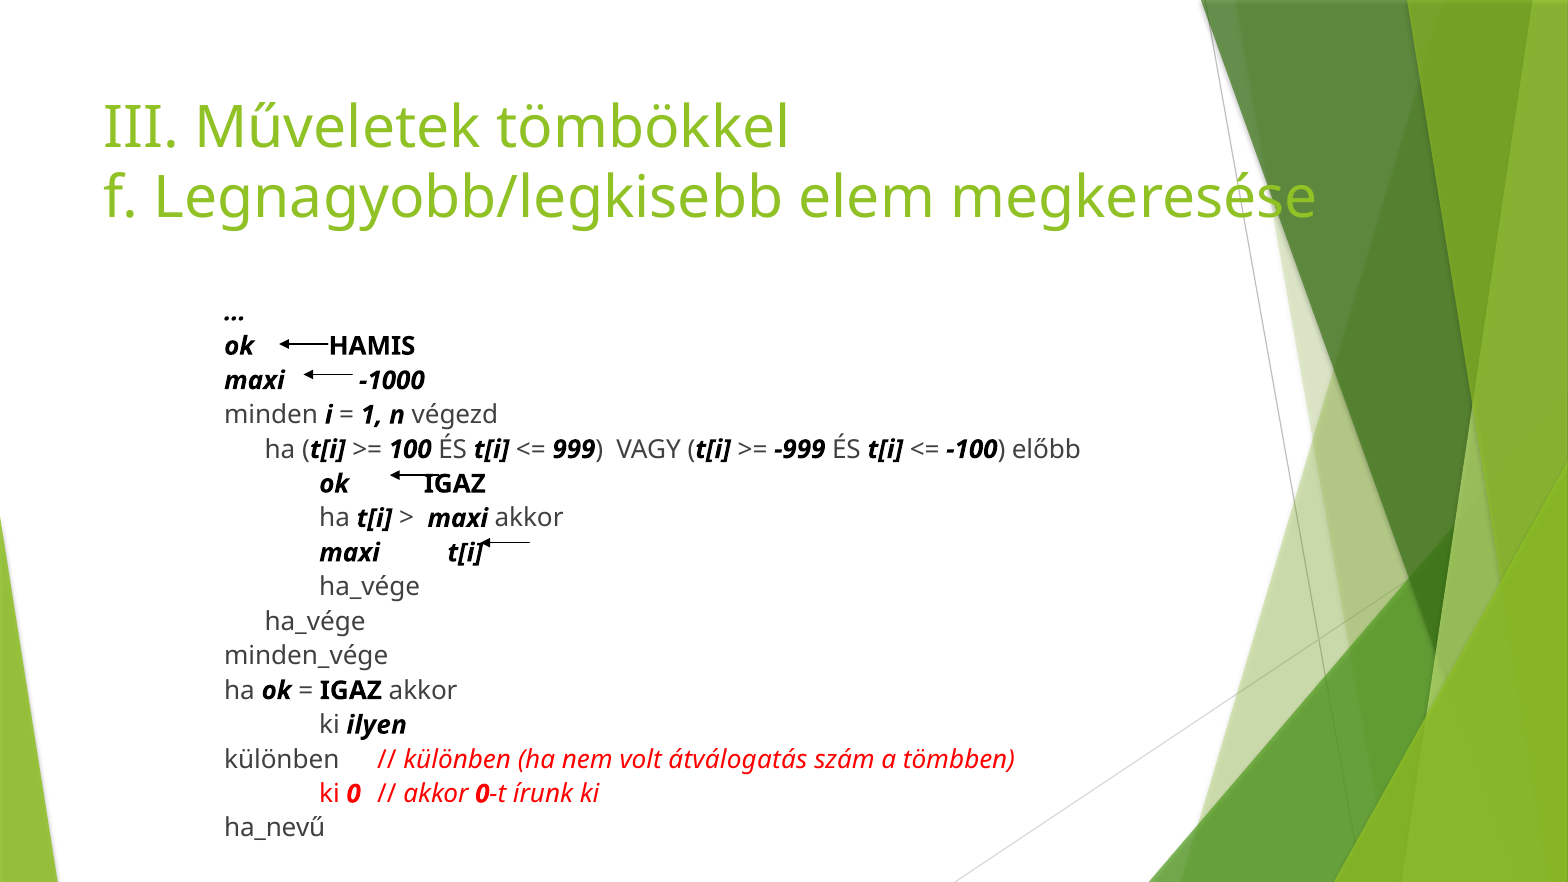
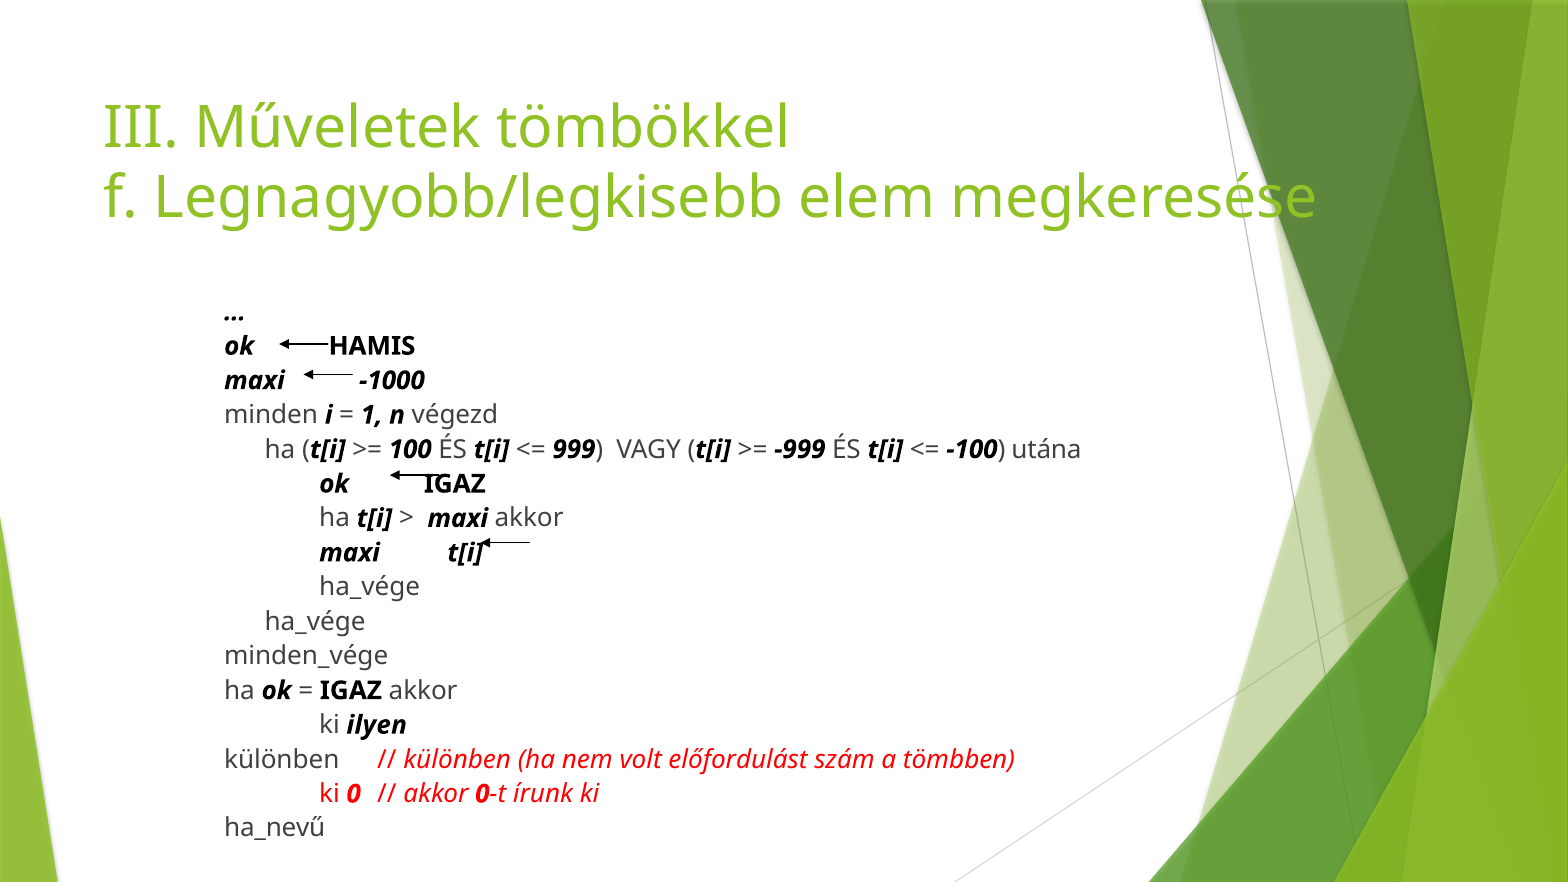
előbb: előbb -> utána (1046, 449)
átválogatás: átválogatás -> előfordulást (738, 759)
